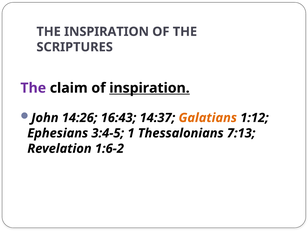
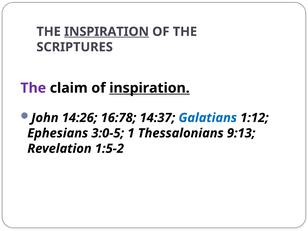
INSPIRATION underline: none -> present (107, 32)
16:43: 16:43 -> 16:78 (119, 118)
Galatians colour: orange -> blue (208, 118)
3:4-5: 3:4-5 -> 3:0-5 (108, 133)
7:13: 7:13 -> 9:13 (241, 133)
1:6-2: 1:6-2 -> 1:5-2 (109, 149)
